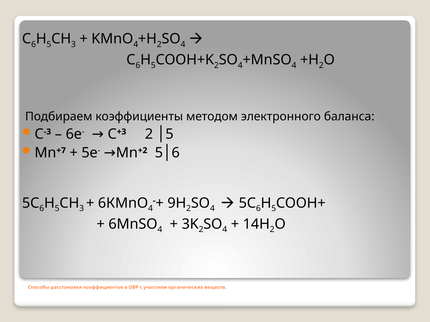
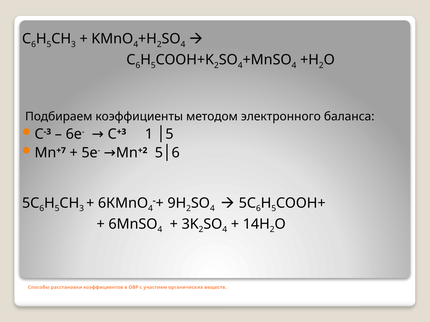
2: 2 -> 1 (149, 134)
